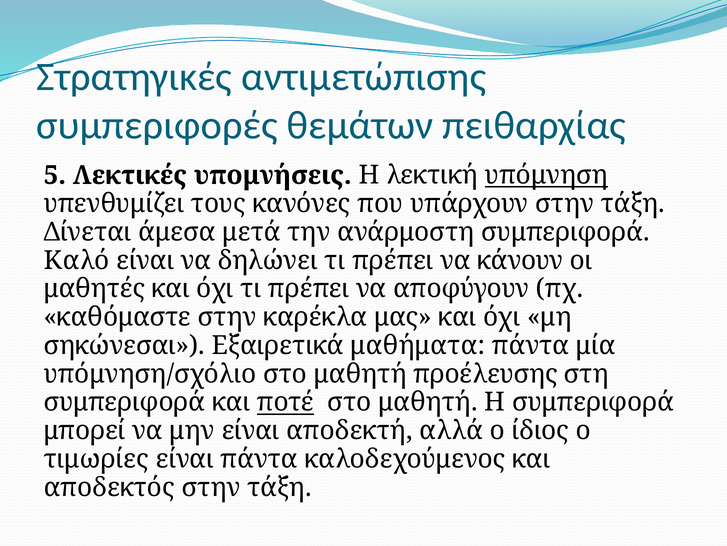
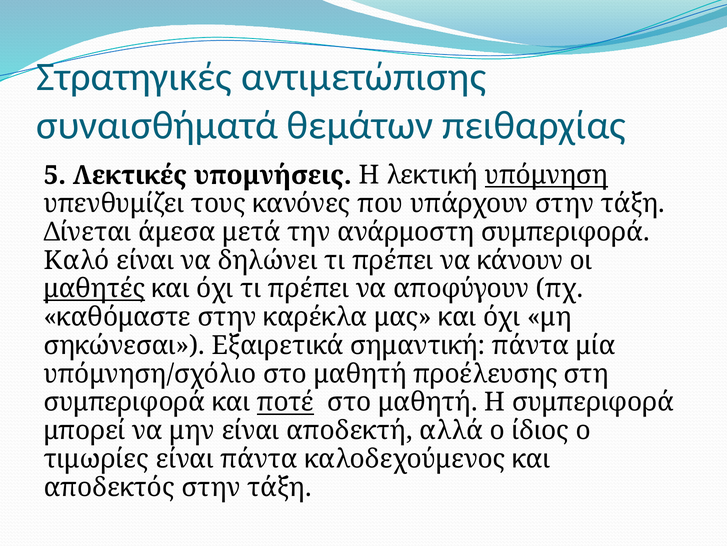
συμπεριφορές: συμπεριφορές -> συναισθήματά (157, 125)
μαθητές underline: none -> present (94, 288)
μαθήματα: μαθήματα -> σημαντική (418, 345)
